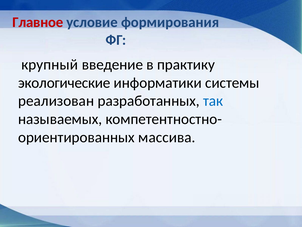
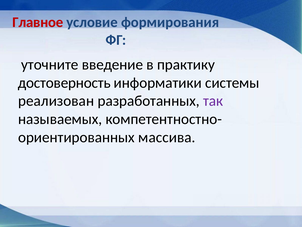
крупный: крупный -> уточните (50, 64)
экологические: экологические -> достоверность (64, 83)
так colour: blue -> purple (213, 101)
